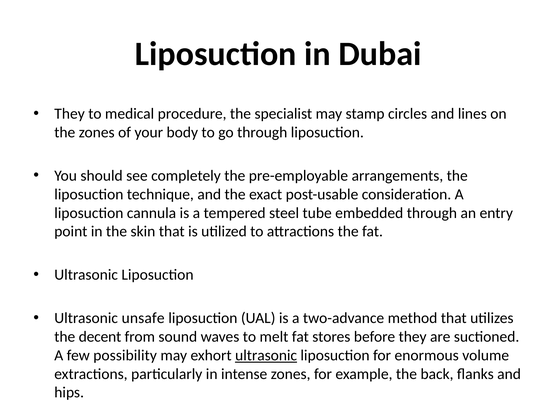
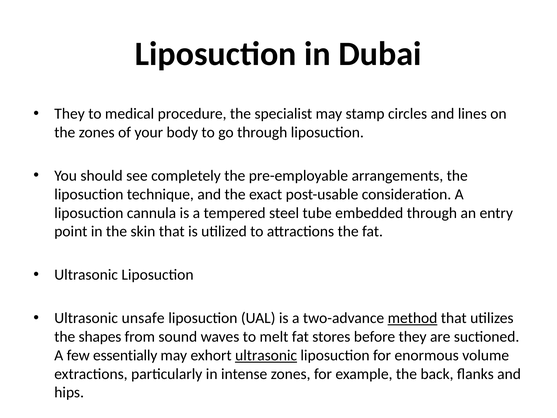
method underline: none -> present (413, 318)
decent: decent -> shapes (100, 337)
possibility: possibility -> essentially (125, 355)
